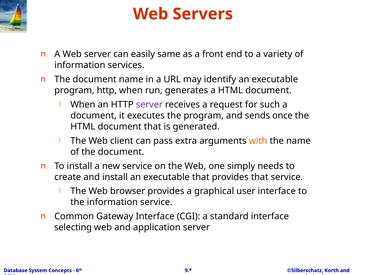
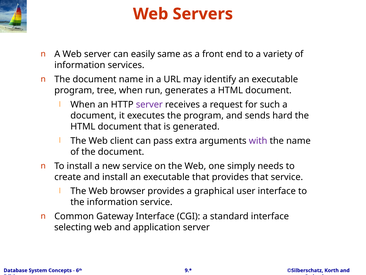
program http: http -> tree (107, 90)
once: once -> hard (282, 115)
with colour: orange -> purple (258, 141)
